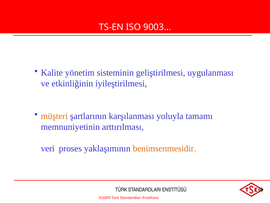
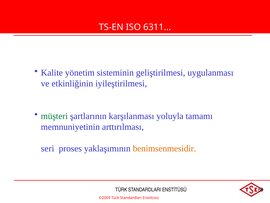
9003: 9003 -> 6311 (157, 27)
müşteri colour: orange -> green (54, 116)
veri: veri -> seri (48, 148)
